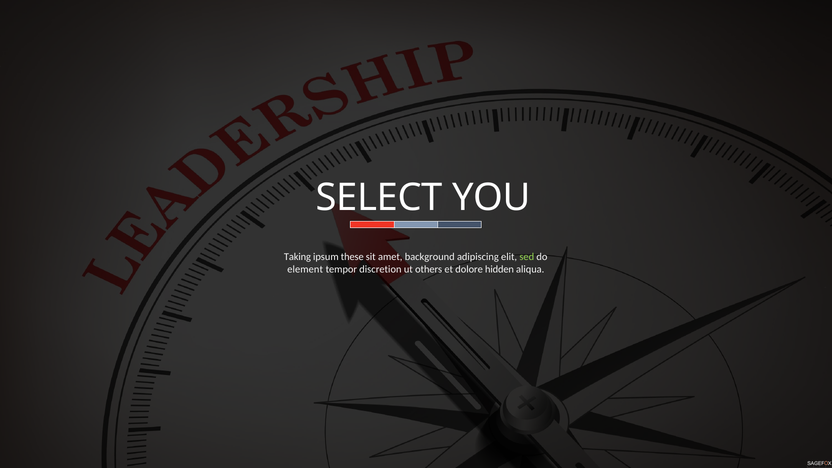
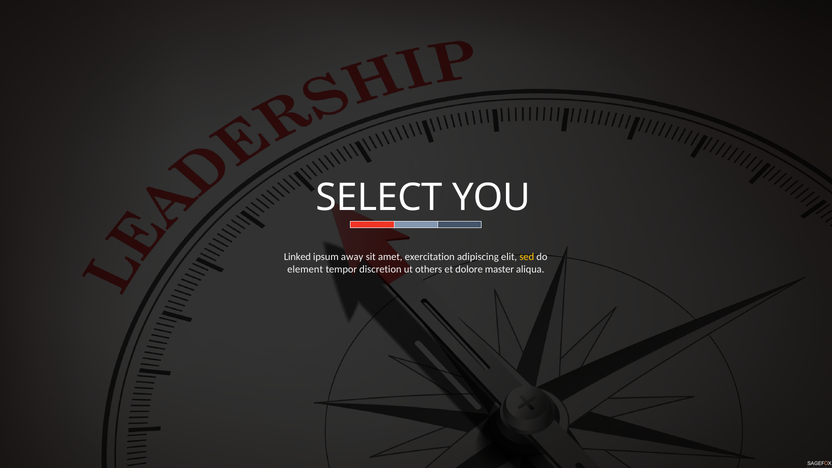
Taking: Taking -> Linked (297, 257)
these: these -> away (352, 257)
background: background -> exercitation (430, 257)
sed colour: light green -> yellow (527, 257)
hidden: hidden -> master (500, 269)
